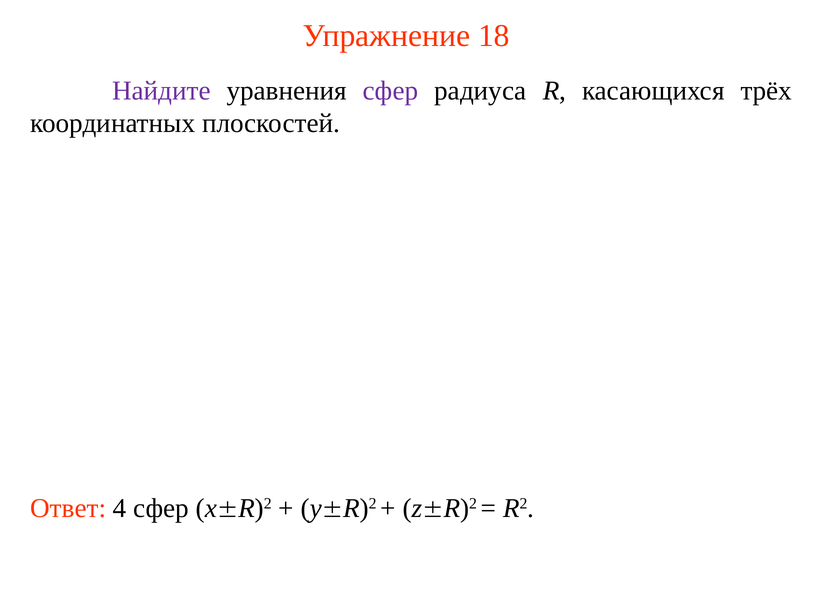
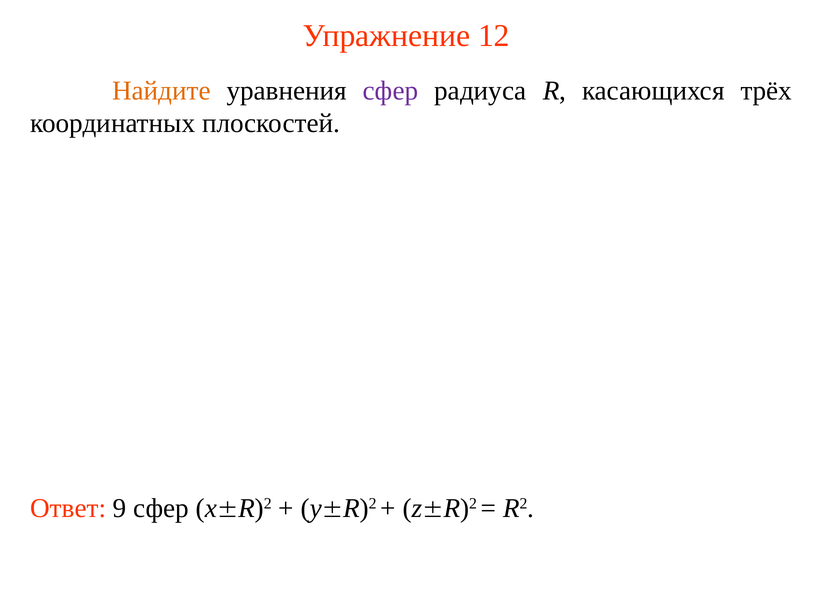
18: 18 -> 12 (494, 36)
Найдите colour: purple -> orange (161, 91)
4: 4 -> 9 (120, 508)
